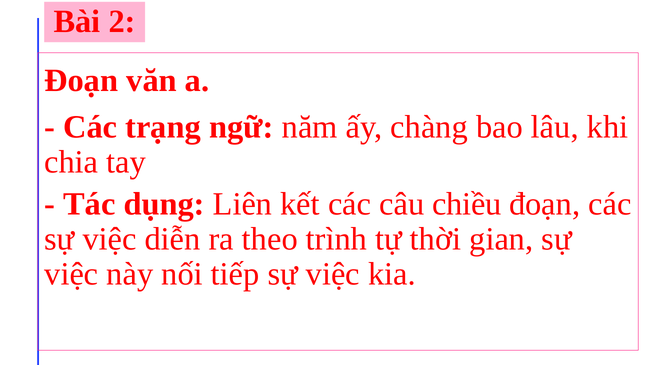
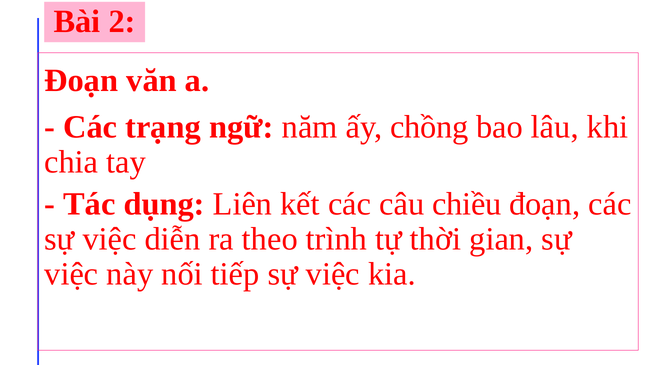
chàng: chàng -> chồng (429, 127)
